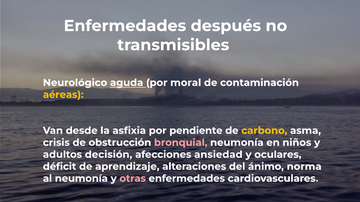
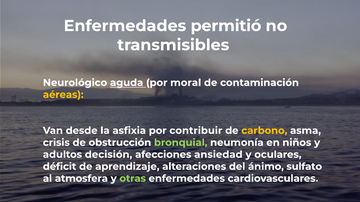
después: después -> permitió (226, 26)
pendiente: pendiente -> contribuir (196, 131)
bronquial colour: pink -> light green (181, 143)
norma: norma -> sulfato (304, 167)
al neumonía: neumonía -> atmosfera (81, 179)
otras colour: pink -> light green (133, 179)
